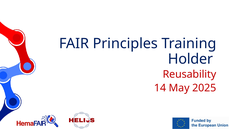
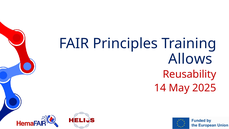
Holder: Holder -> Allows (190, 59)
